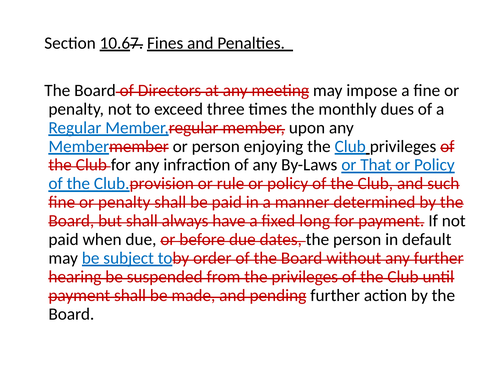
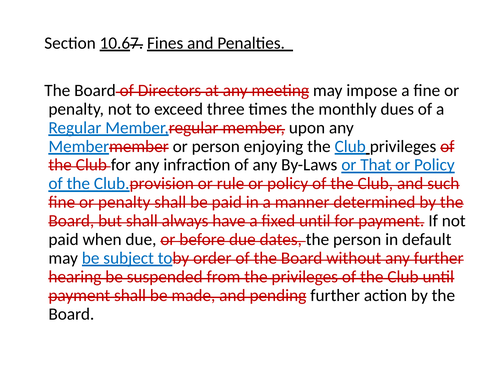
fixed long: long -> until (315, 221)
